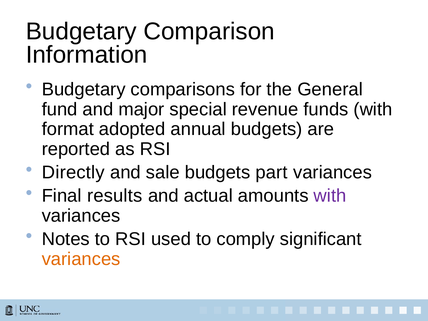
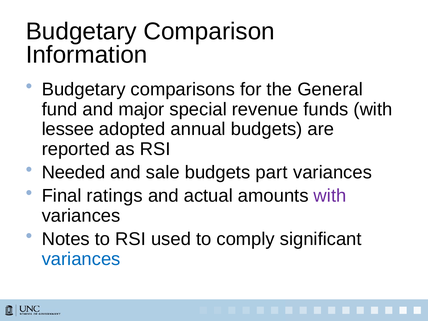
format: format -> lessee (68, 129)
Directly: Directly -> Needed (74, 172)
results: results -> ratings (115, 196)
variances colour: orange -> blue (81, 259)
